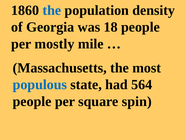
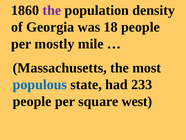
the colour: blue -> purple (52, 10)
564: 564 -> 233 (142, 84)
spin: spin -> west (137, 101)
